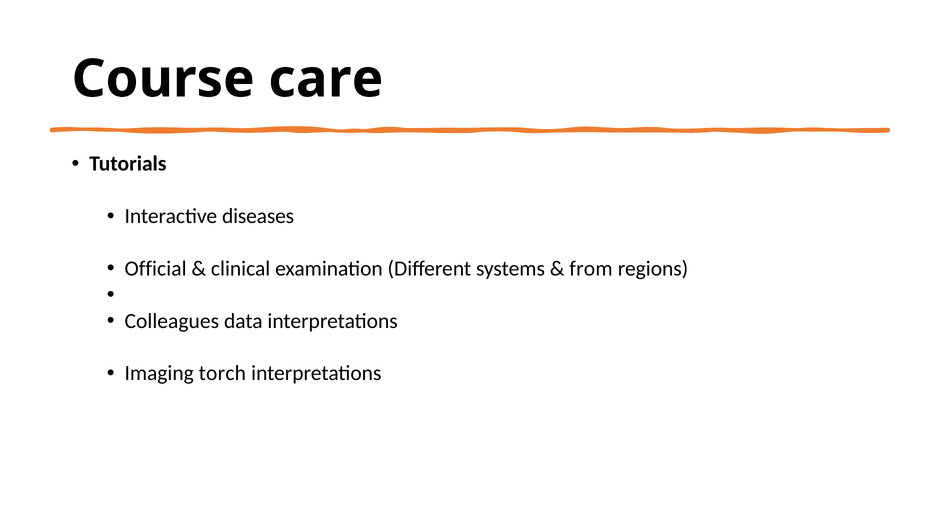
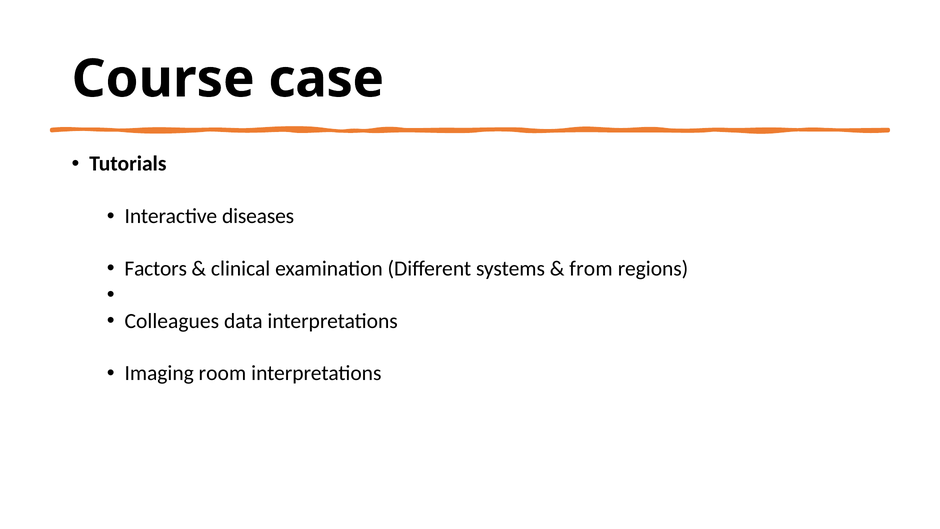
care: care -> case (326, 79)
Official: Official -> Factors (156, 268)
torch: torch -> room (222, 373)
